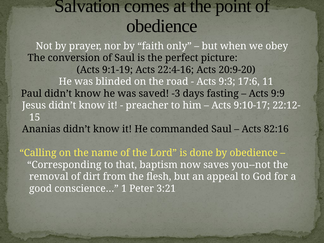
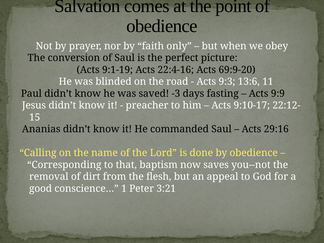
20:9-20: 20:9-20 -> 69:9-20 (237, 70)
17:6: 17:6 -> 13:6 (249, 82)
82:16: 82:16 -> 29:16 (276, 129)
